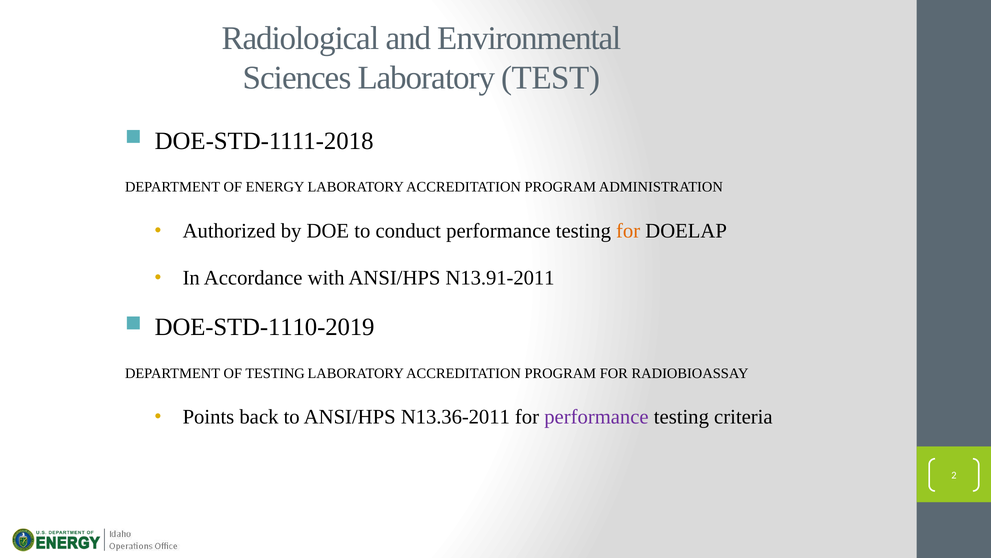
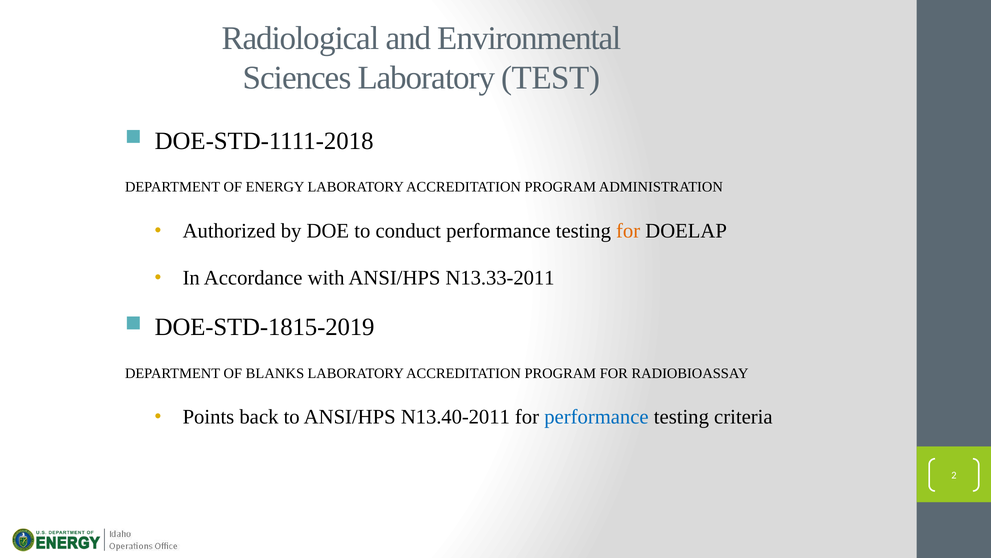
N13.91-2011: N13.91-2011 -> N13.33-2011 (500, 278)
DOE-STD-1110-2019: DOE-STD-1110-2019 -> DOE-STD-1815-2019 (265, 327)
OF TESTING: TESTING -> BLANKS (275, 373)
N13.36-2011: N13.36-2011 -> N13.40-2011 (455, 417)
performance colour: purple -> blue (596, 417)
